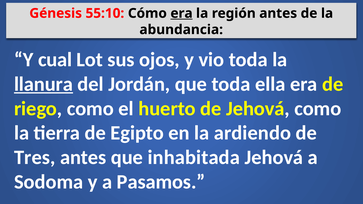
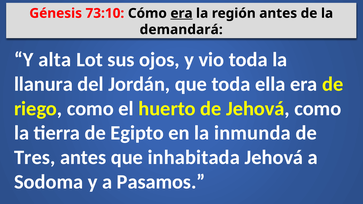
55:10: 55:10 -> 73:10 (105, 13)
abundancia: abundancia -> demandará (181, 30)
cual: cual -> alta (55, 60)
llanura underline: present -> none (43, 84)
ardiendo: ardiendo -> inmunda (252, 133)
